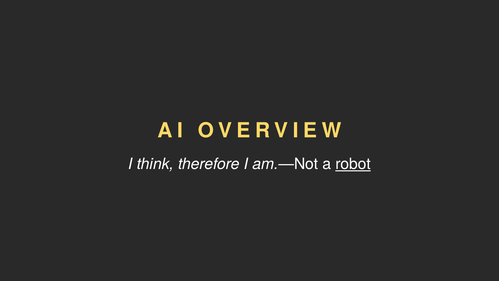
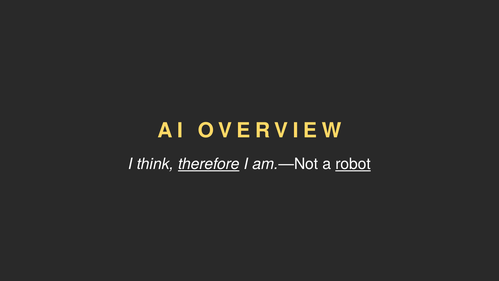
therefore underline: none -> present (209, 164)
